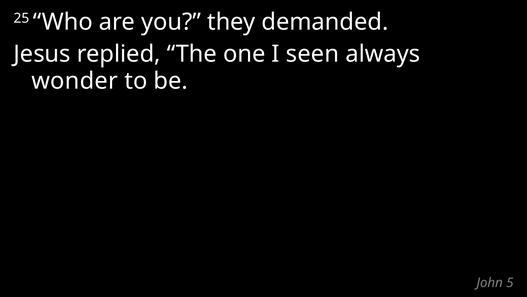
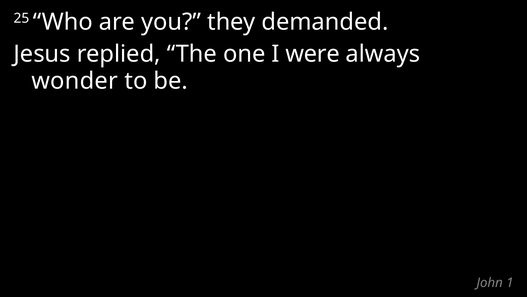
seen: seen -> were (313, 54)
5: 5 -> 1 (510, 282)
